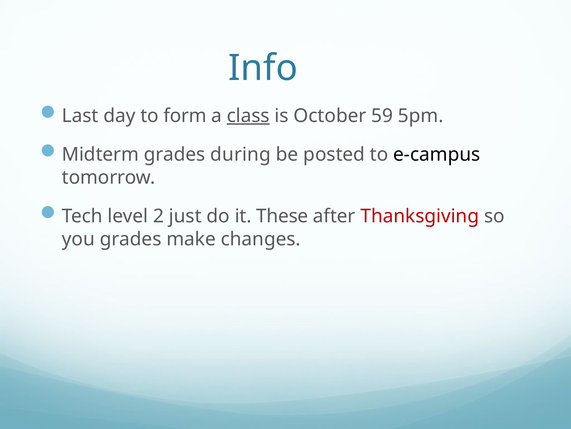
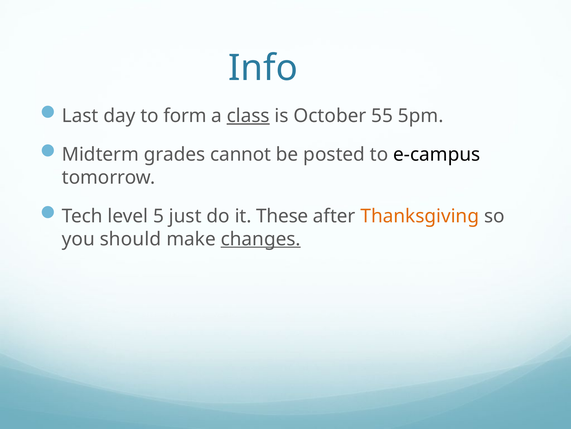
59: 59 -> 55 (382, 116)
during: during -> cannot (241, 154)
2: 2 -> 5 (159, 216)
Thanksgiving colour: red -> orange (420, 216)
you grades: grades -> should (131, 239)
changes underline: none -> present (261, 239)
